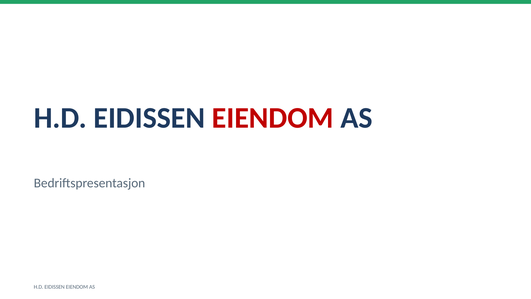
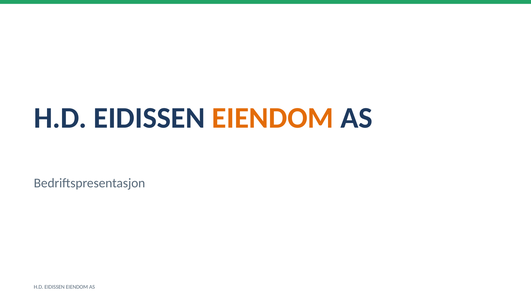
EIENDOM colour: red -> orange (273, 118)
